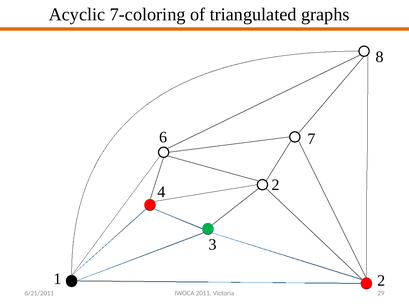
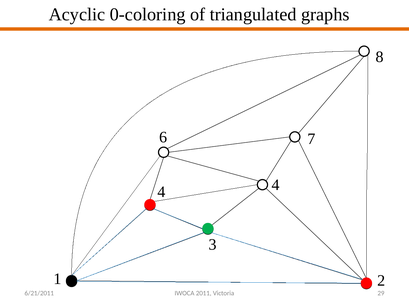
7-coloring: 7-coloring -> 0-coloring (148, 15)
4 2: 2 -> 4 (276, 185)
